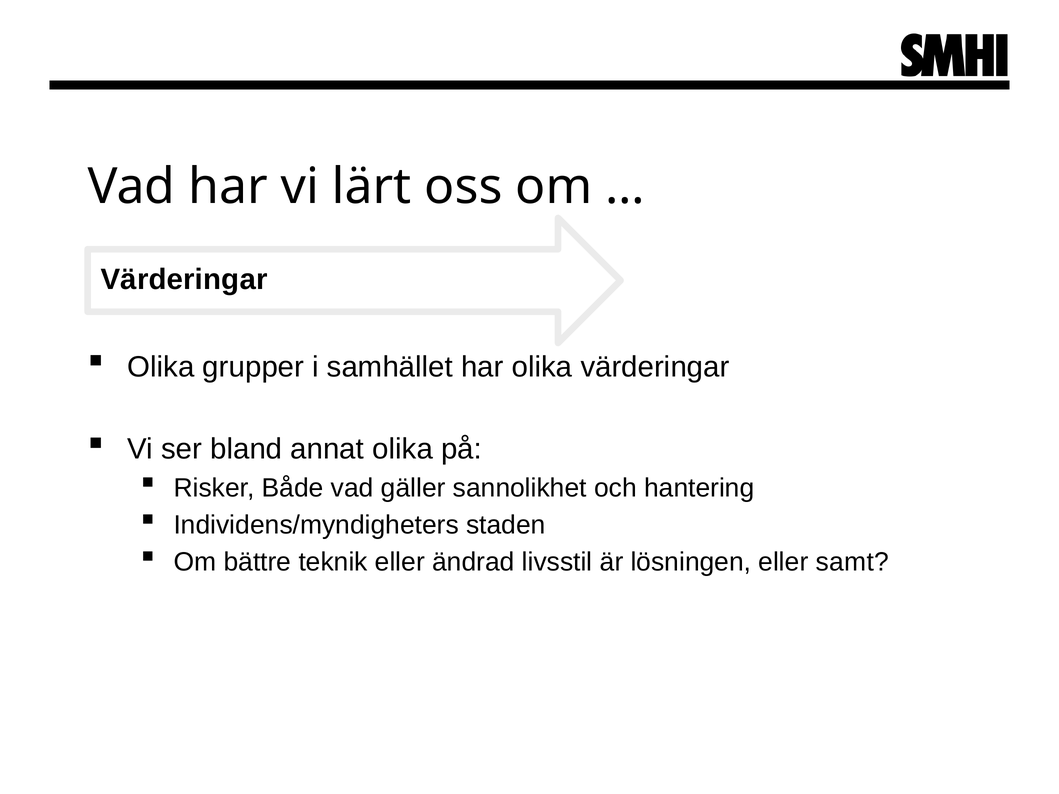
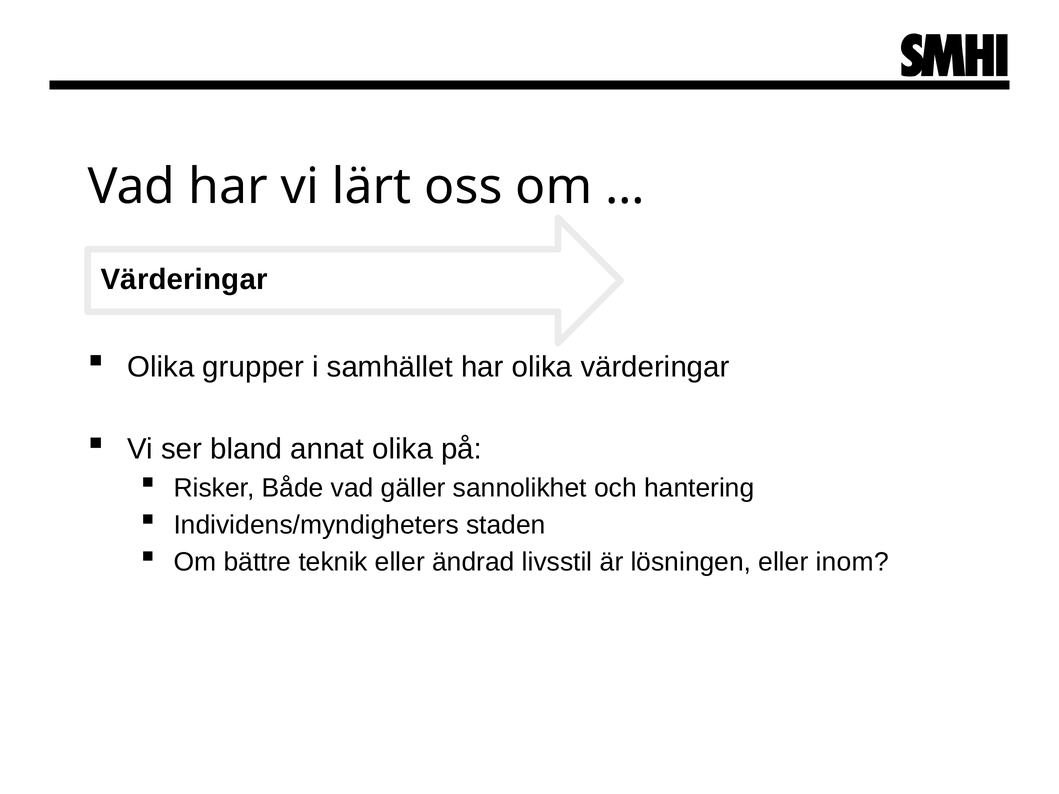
samt: samt -> inom (852, 562)
